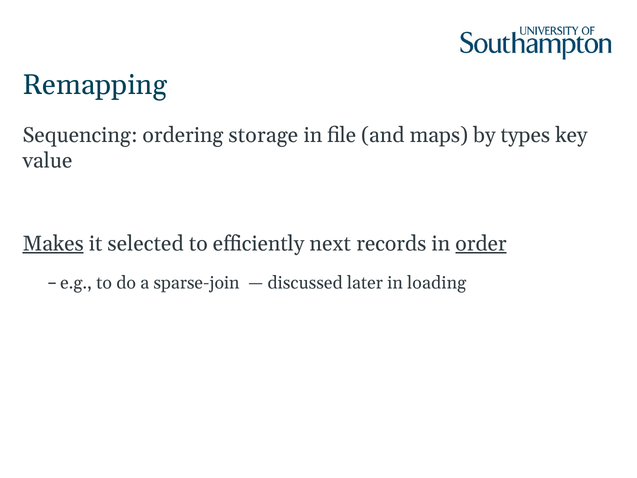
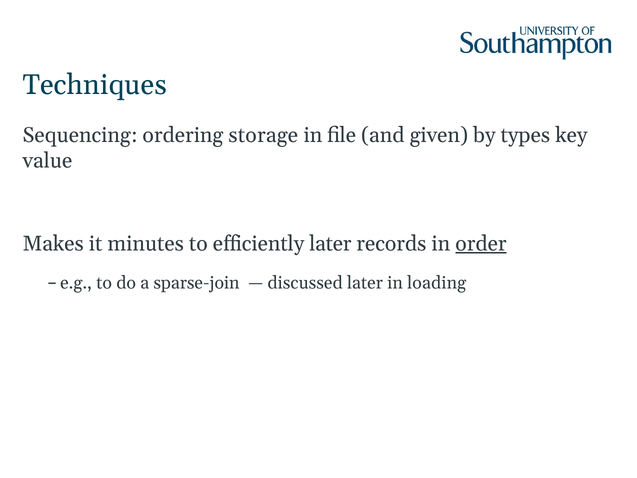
Remapping: Remapping -> Techniques (95, 85)
maps: maps -> given (439, 135)
Makes underline: present -> none (53, 244)
selected: selected -> minutes (146, 244)
efficiently next: next -> later (330, 244)
